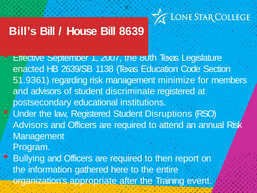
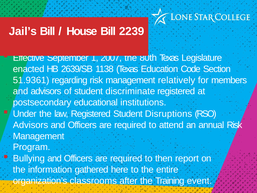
Bill’s: Bill’s -> Jail’s (23, 31)
8639: 8639 -> 2239 (132, 31)
minimize: minimize -> relatively (177, 80)
appropriate: appropriate -> classrooms (93, 181)
